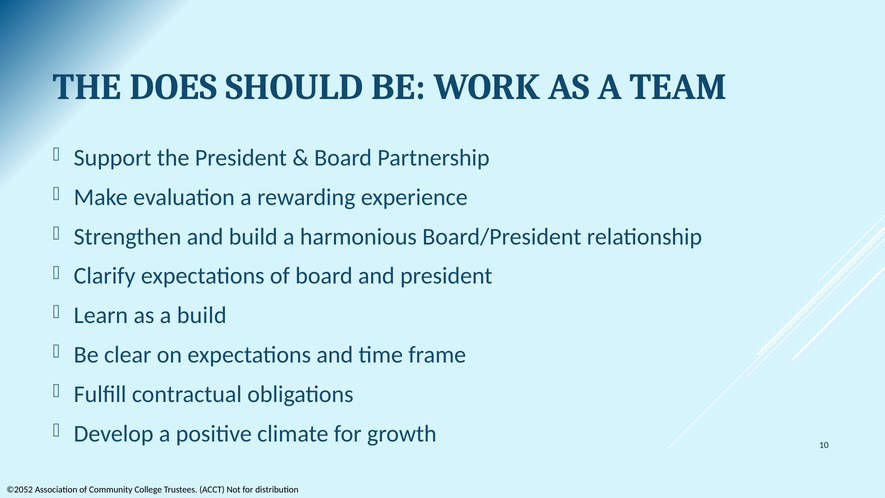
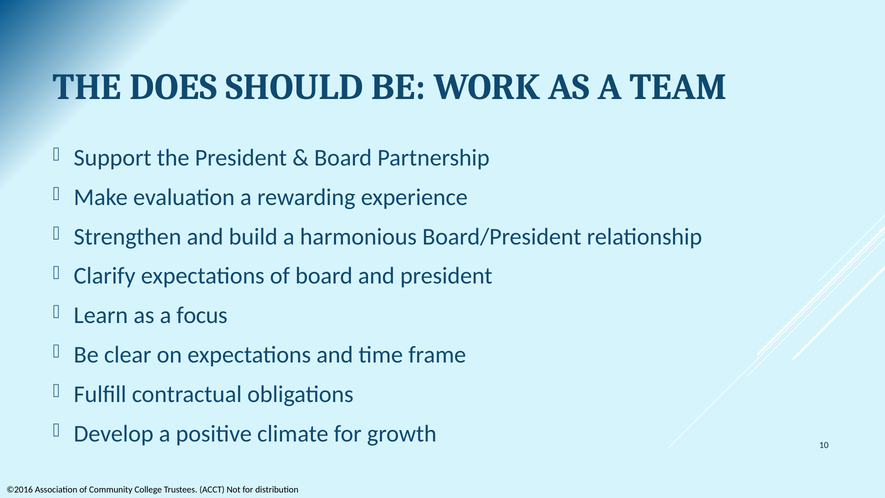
a build: build -> focus (202, 315)
©2052: ©2052 -> ©2016 (20, 489)
